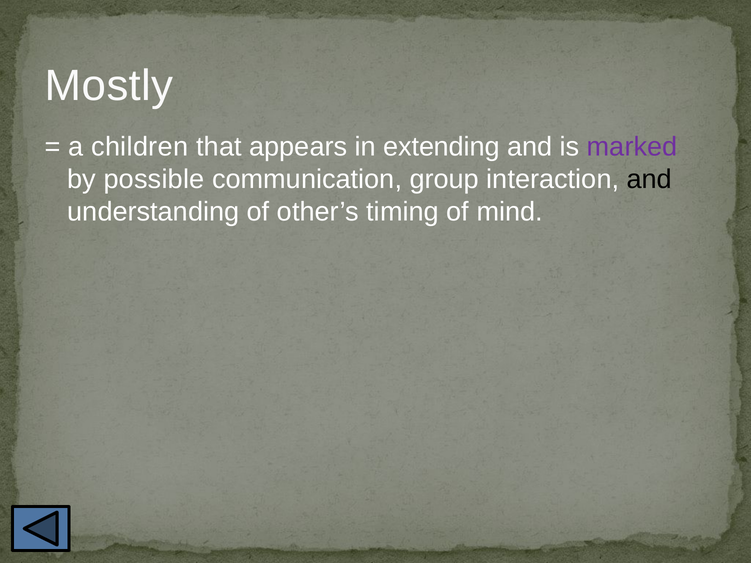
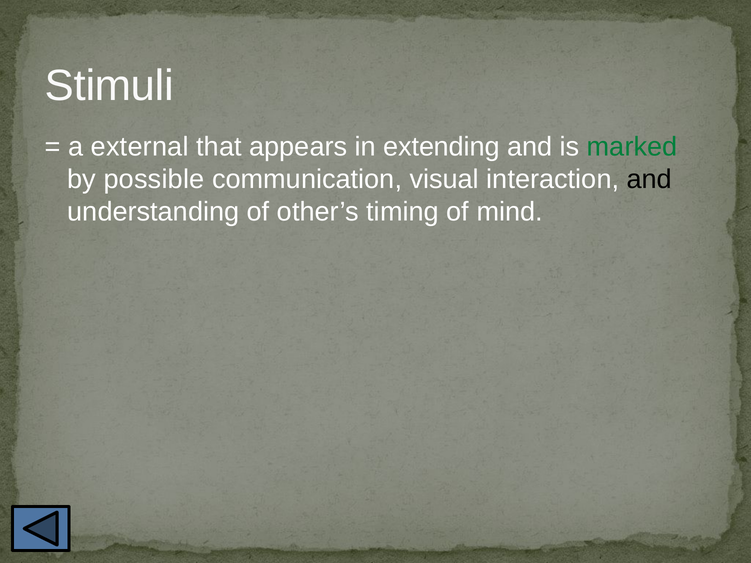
Mostly: Mostly -> Stimuli (109, 86)
children: children -> external (140, 147)
marked colour: purple -> green (632, 147)
group: group -> visual (444, 180)
